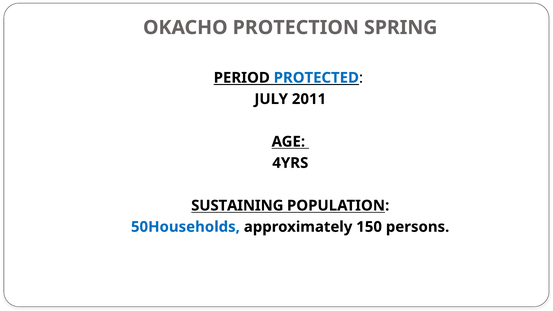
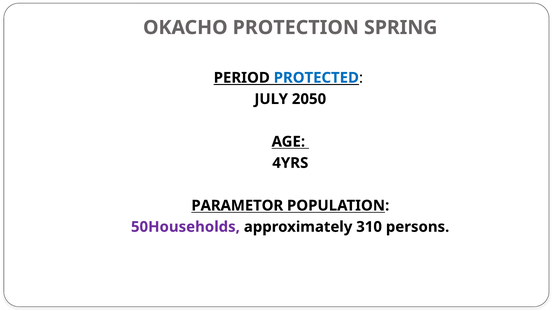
2011: 2011 -> 2050 (309, 99)
SUSTAINING: SUSTAINING -> PARAMETOR (237, 206)
50Households colour: blue -> purple (185, 227)
150: 150 -> 310 (369, 227)
